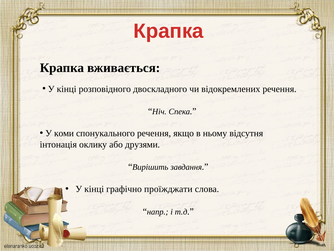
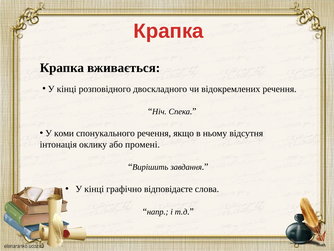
друзями: друзями -> промені (142, 144)
проїжджати: проїжджати -> відповідаєте (168, 189)
